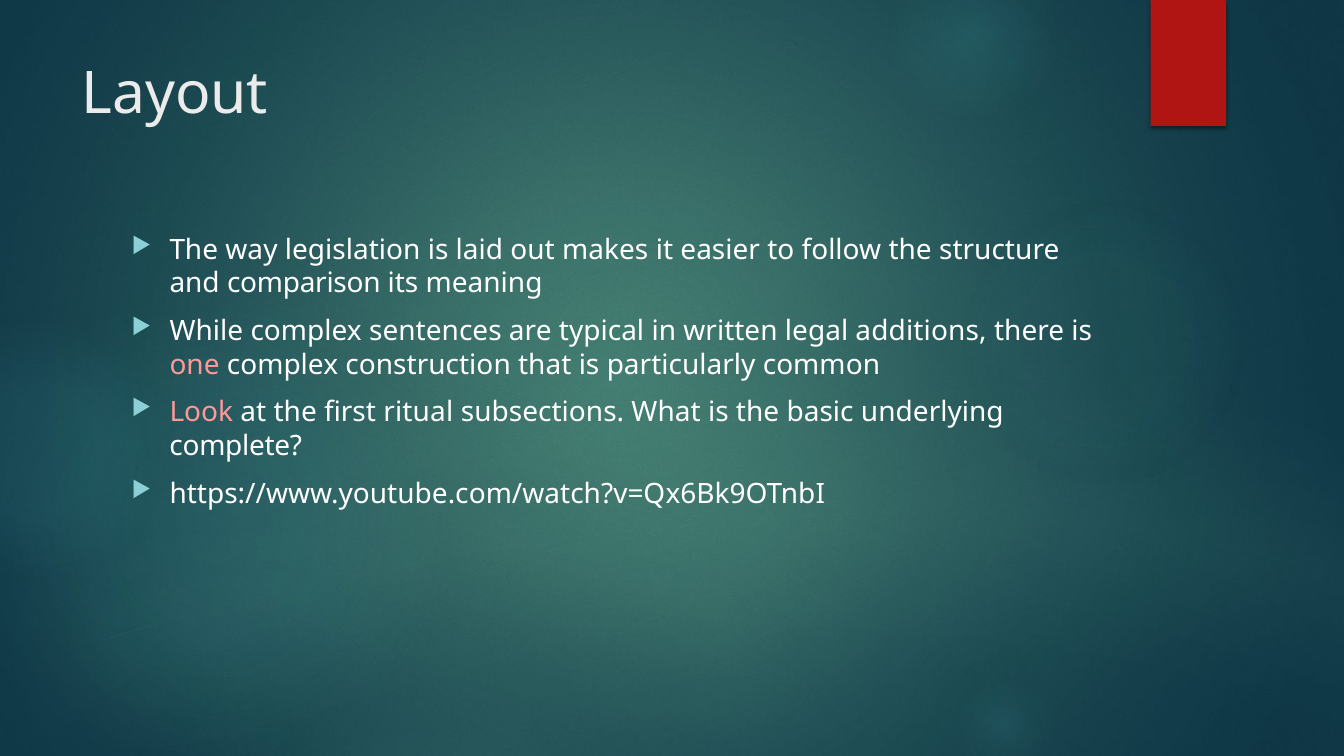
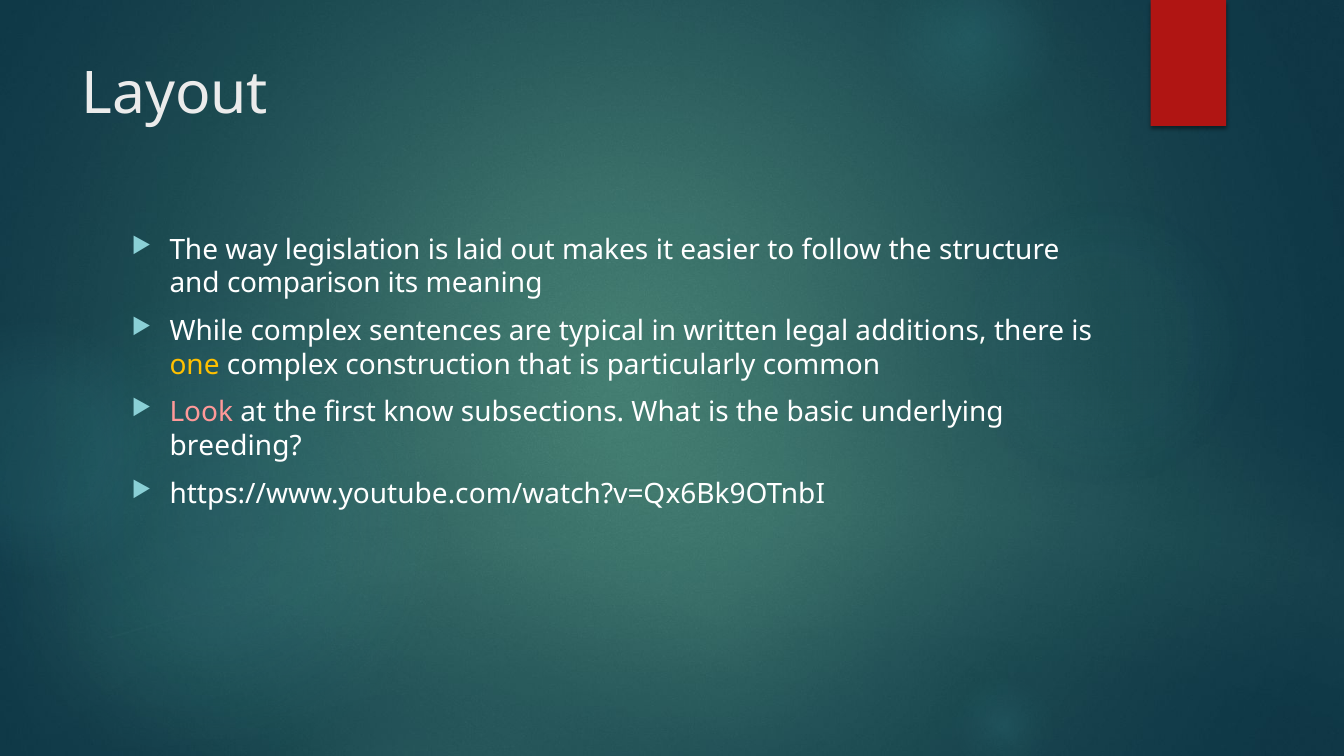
one colour: pink -> yellow (195, 365)
ritual: ritual -> know (419, 413)
complete: complete -> breeding (236, 446)
